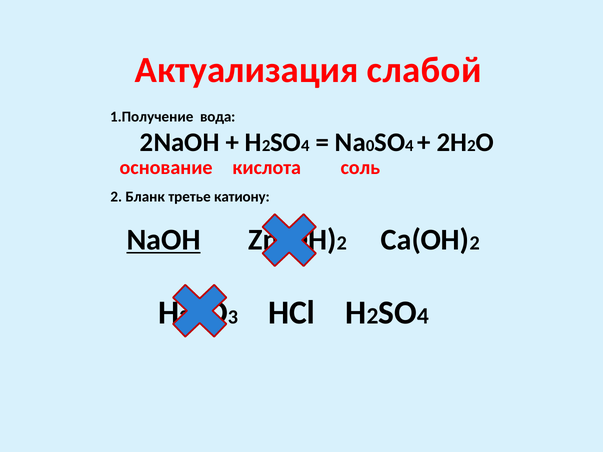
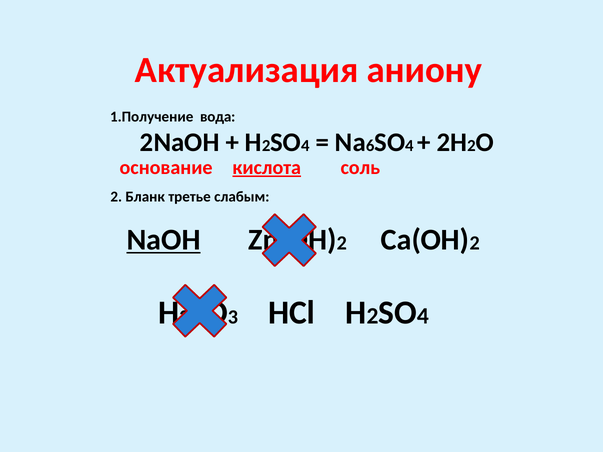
слабой: слабой -> аниону (425, 70)
0: 0 -> 6 (370, 146)
кислота underline: none -> present (267, 168)
катиону: катиону -> слабым (242, 197)
